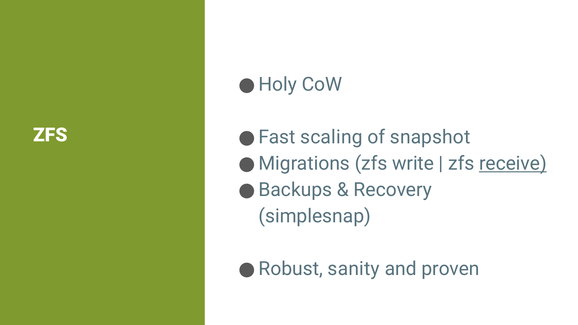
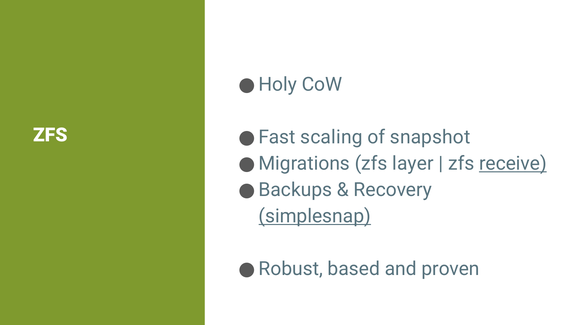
write: write -> layer (413, 164)
simplesnap underline: none -> present (315, 216)
sanity: sanity -> based (354, 269)
